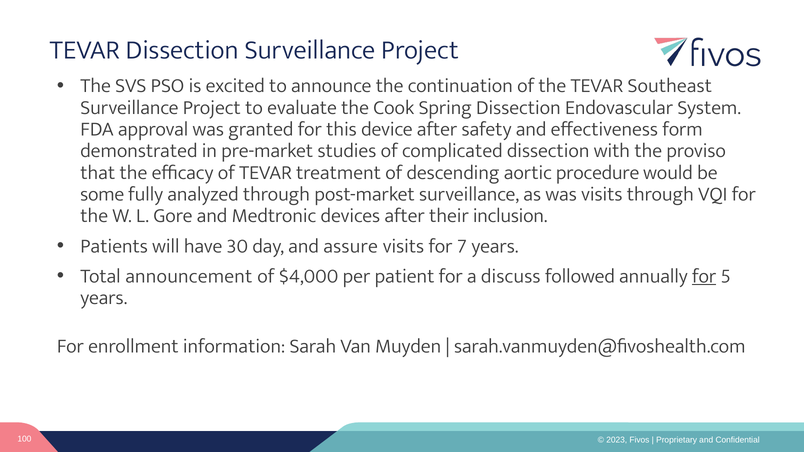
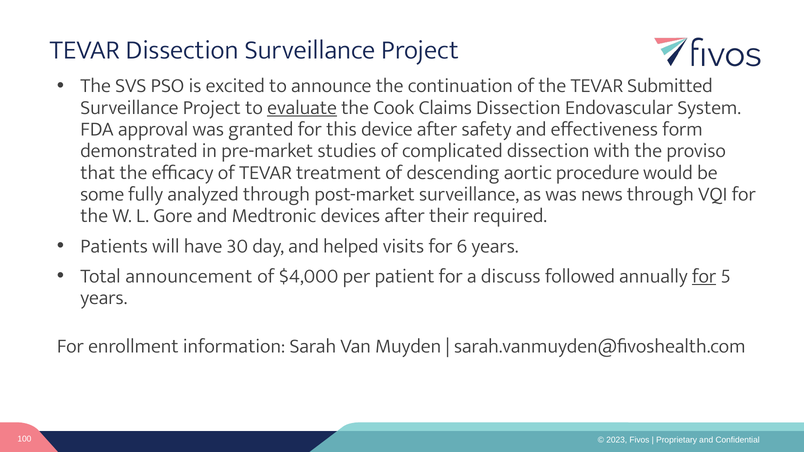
Southeast: Southeast -> Submitted (670, 86)
evaluate underline: none -> present (302, 107)
Spring: Spring -> Claims (445, 107)
was visits: visits -> news (602, 194)
inclusion: inclusion -> required (510, 216)
assure: assure -> helped (351, 246)
7: 7 -> 6 (462, 246)
